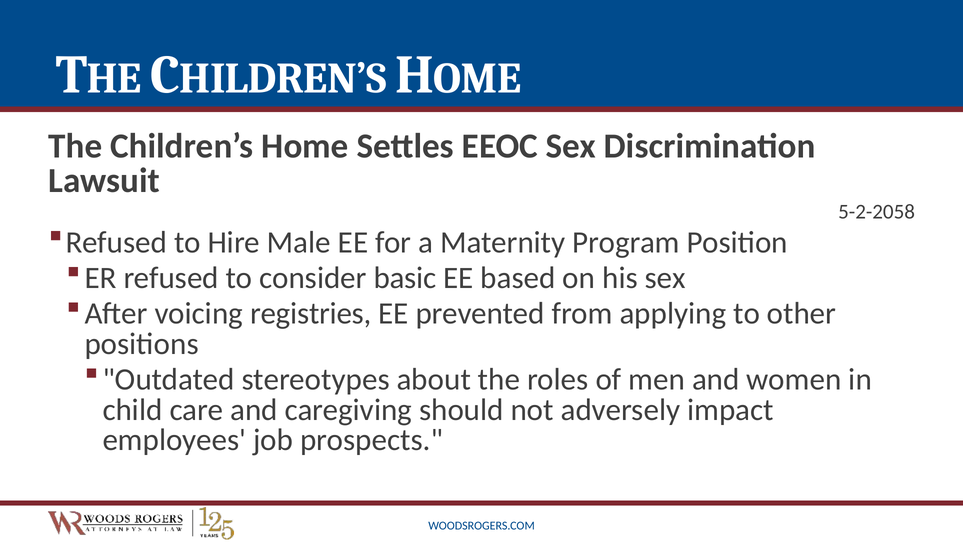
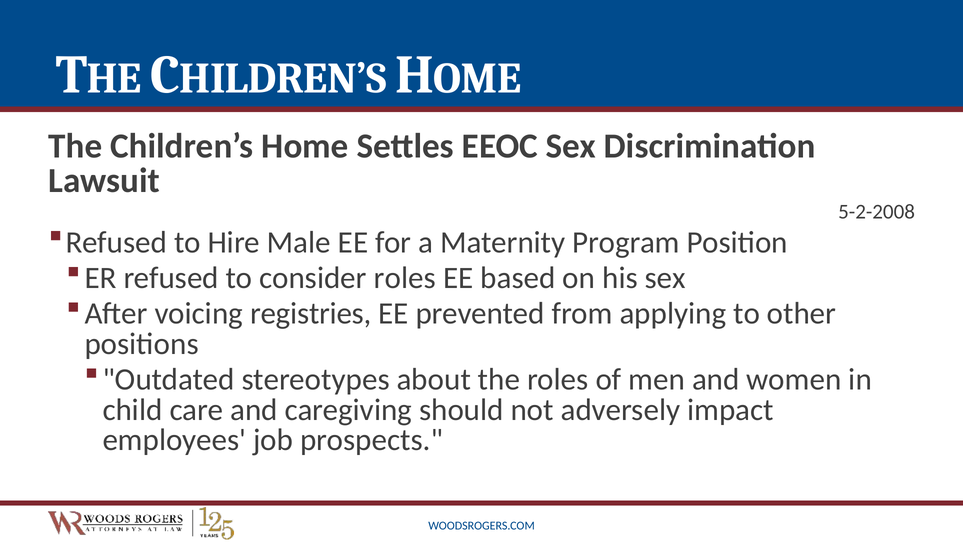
5-2-2058: 5-2-2058 -> 5-2-2008 (877, 212)
consider basic: basic -> roles (405, 278)
